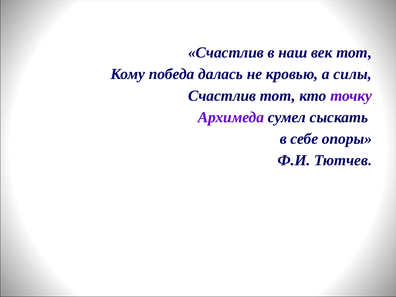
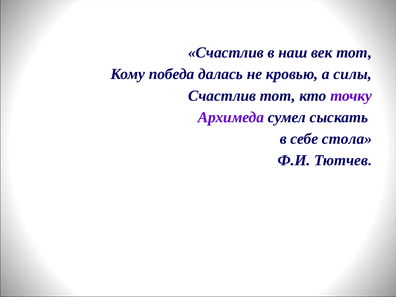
опоры: опоры -> стола (347, 139)
